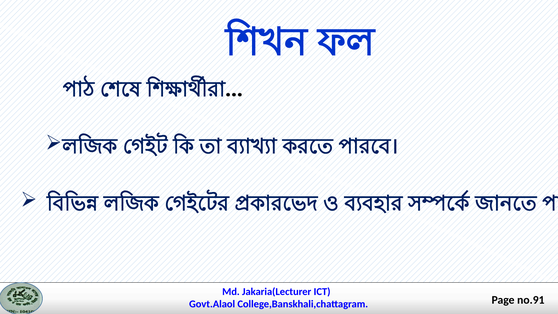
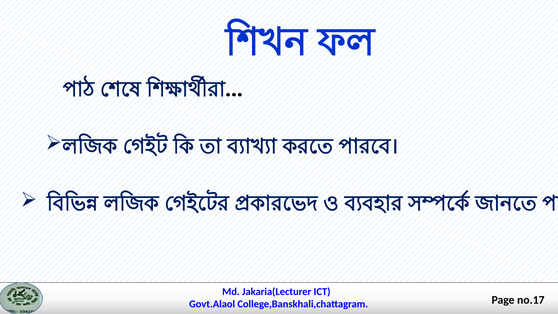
no.91: no.91 -> no.17 (531, 300)
